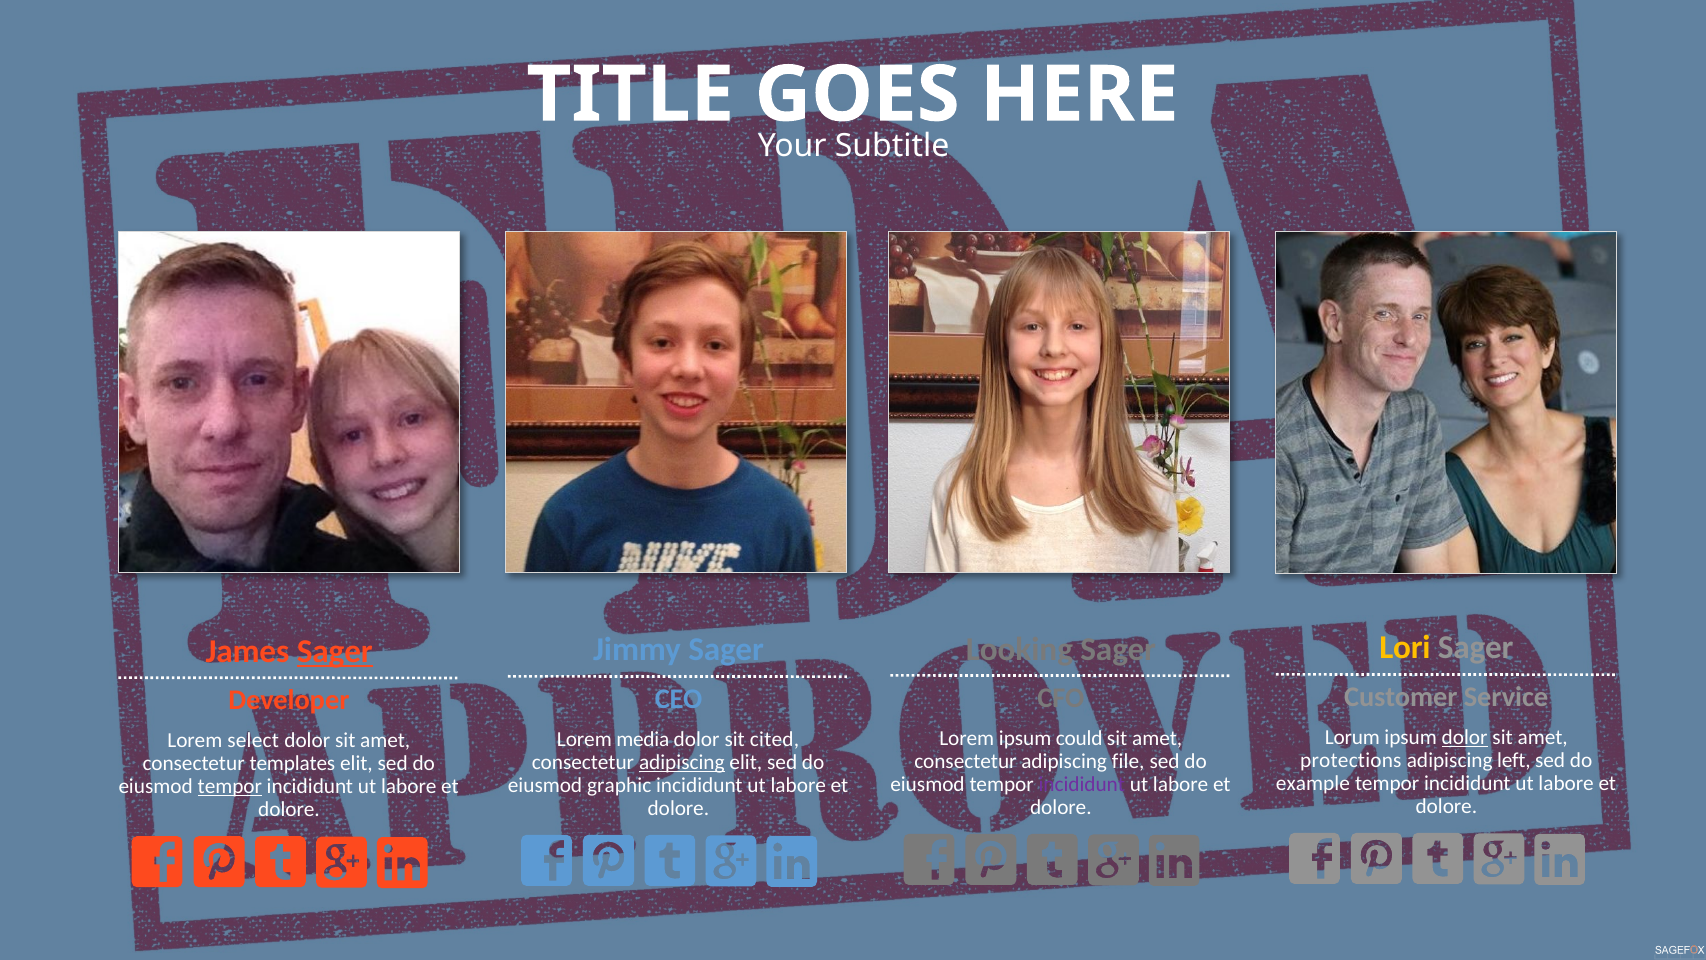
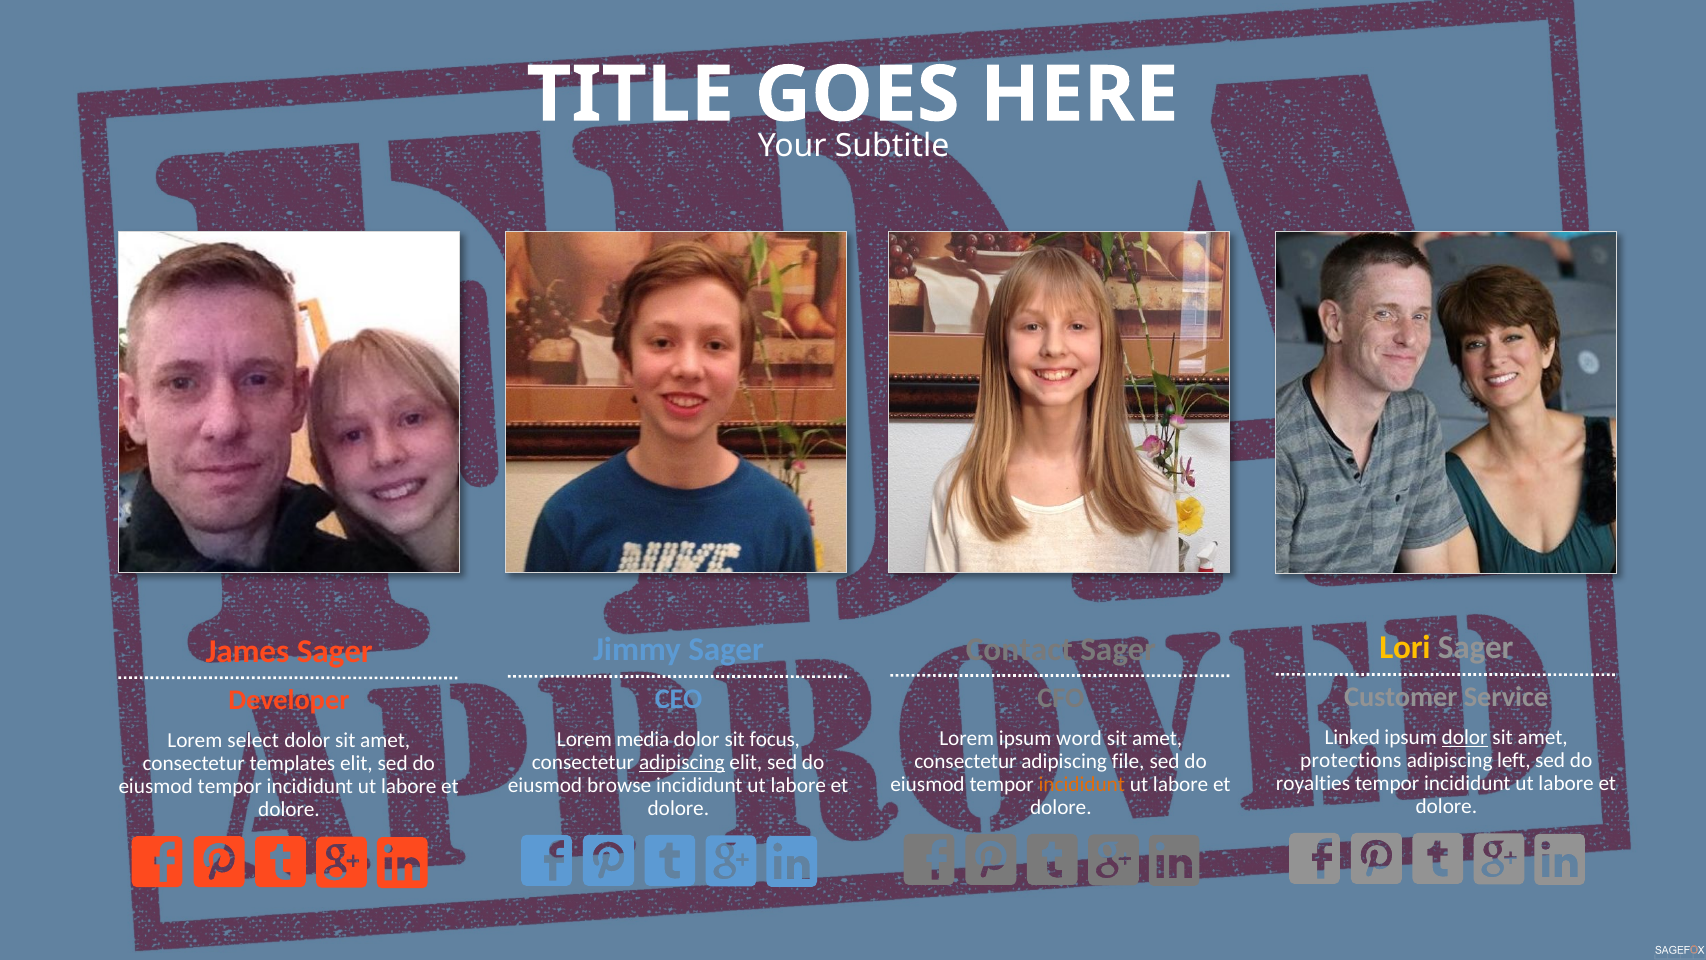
Looking: Looking -> Contact (1019, 649)
Sager underline: present -> none (335, 651)
Lorum: Lorum -> Linked (1352, 737)
could: could -> word (1079, 738)
cited: cited -> focus (775, 739)
example: example -> royalties (1313, 783)
incididunt colour: purple -> orange (1082, 784)
graphic: graphic -> browse (619, 785)
tempor underline: present -> none (230, 786)
